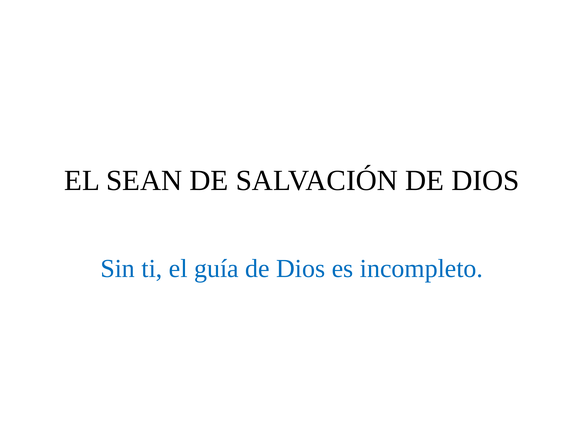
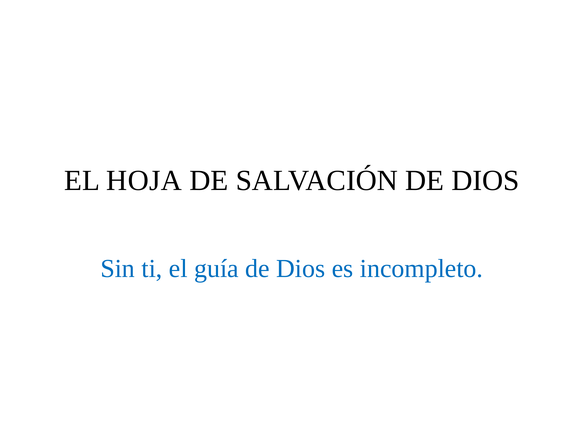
SEAN: SEAN -> HOJA (144, 180)
